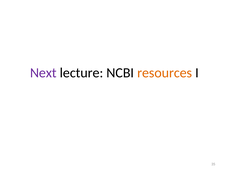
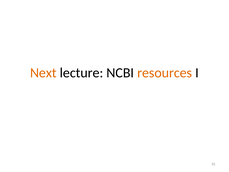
Next colour: purple -> orange (43, 73)
